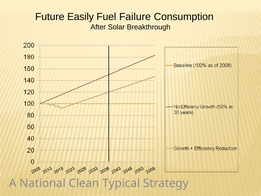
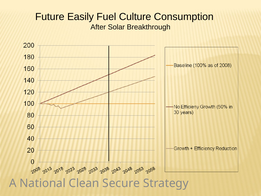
Failure: Failure -> Culture (135, 17)
Typical: Typical -> Secure (121, 183)
